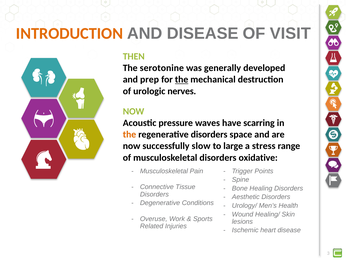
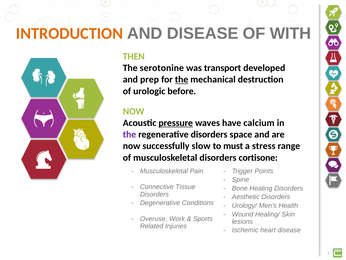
VISIT: VISIT -> WITH (290, 33)
generally: generally -> transport (223, 68)
nerves: nerves -> before (182, 91)
pressure underline: none -> present (176, 123)
scarring: scarring -> calcium (259, 123)
the colour: orange -> purple (129, 134)
large: large -> must (233, 146)
oxidative: oxidative -> cortisone (258, 157)
